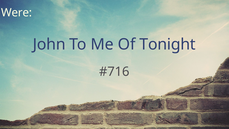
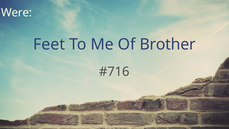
John: John -> Feet (49, 44)
Tonight: Tonight -> Brother (168, 44)
